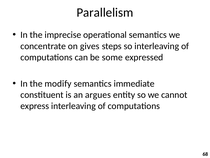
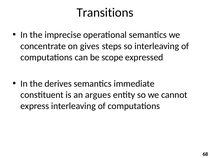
Parallelism: Parallelism -> Transitions (105, 13)
some: some -> scope (112, 57)
modify: modify -> derives (58, 83)
